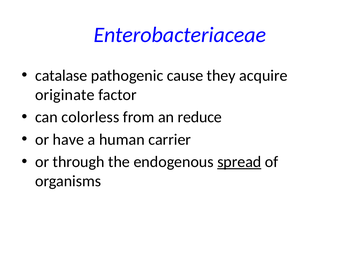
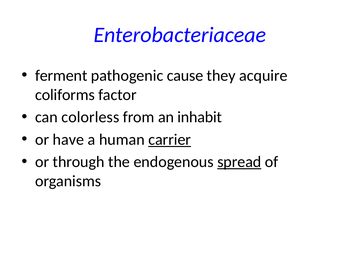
catalase: catalase -> ferment (61, 76)
originate: originate -> coliforms (65, 95)
reduce: reduce -> inhabit (200, 117)
carrier underline: none -> present (170, 140)
